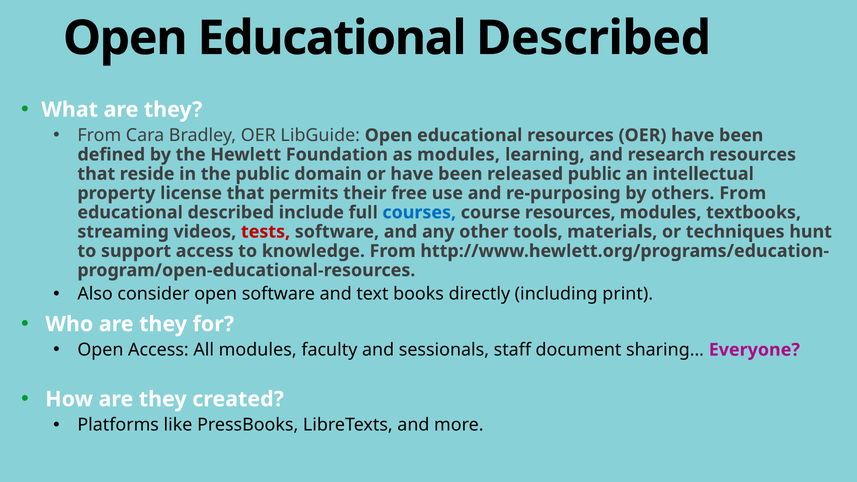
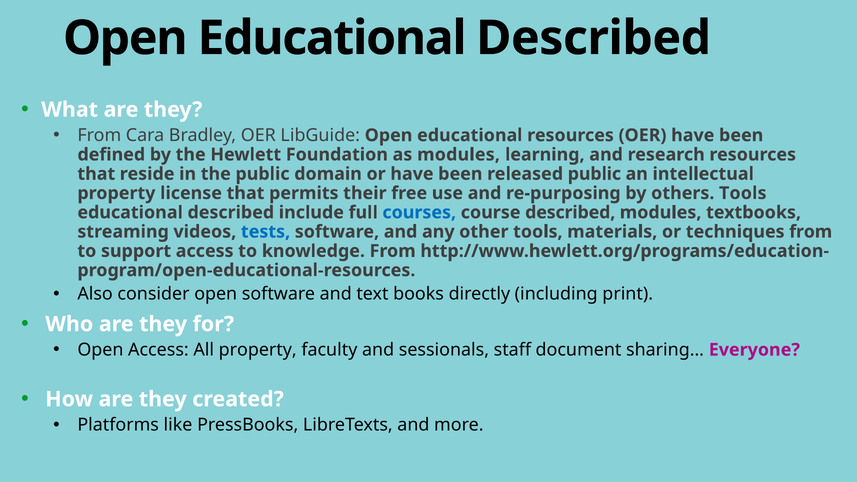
others From: From -> Tools (743, 193)
course resources: resources -> described (570, 212)
tests colour: red -> blue (266, 232)
techniques hunt: hunt -> from (811, 232)
All modules: modules -> property (258, 350)
